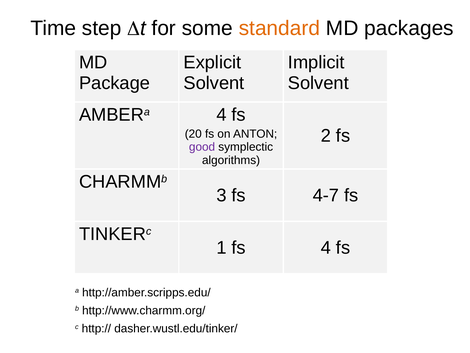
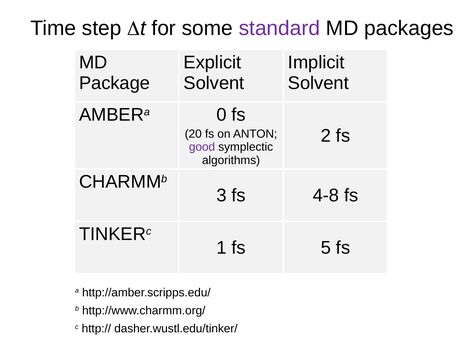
standard colour: orange -> purple (279, 28)
AMBERa 4: 4 -> 0 (221, 115)
4-7: 4-7 -> 4-8 (326, 195)
fs 4: 4 -> 5 (326, 247)
